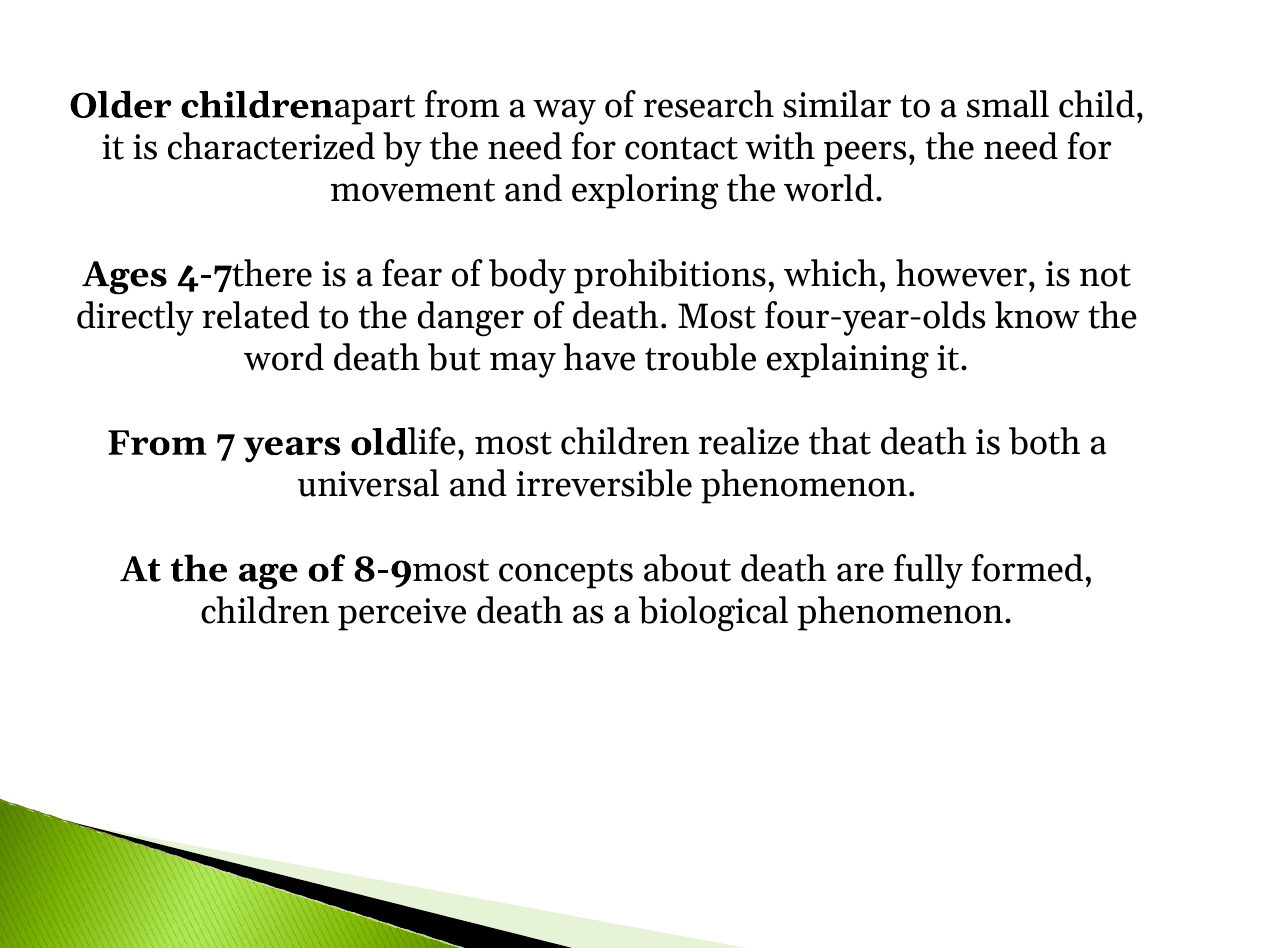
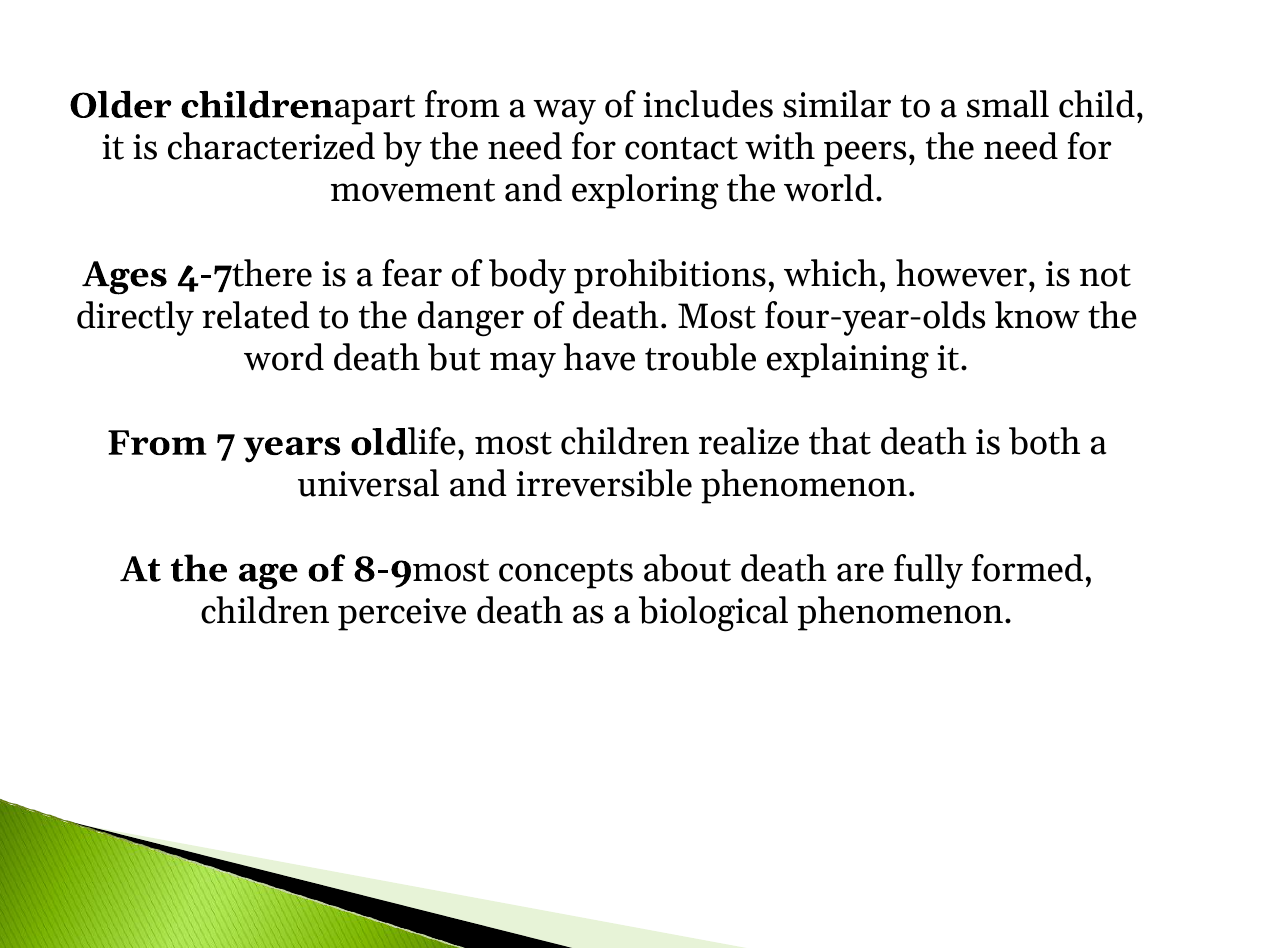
research: research -> includes (708, 106)
